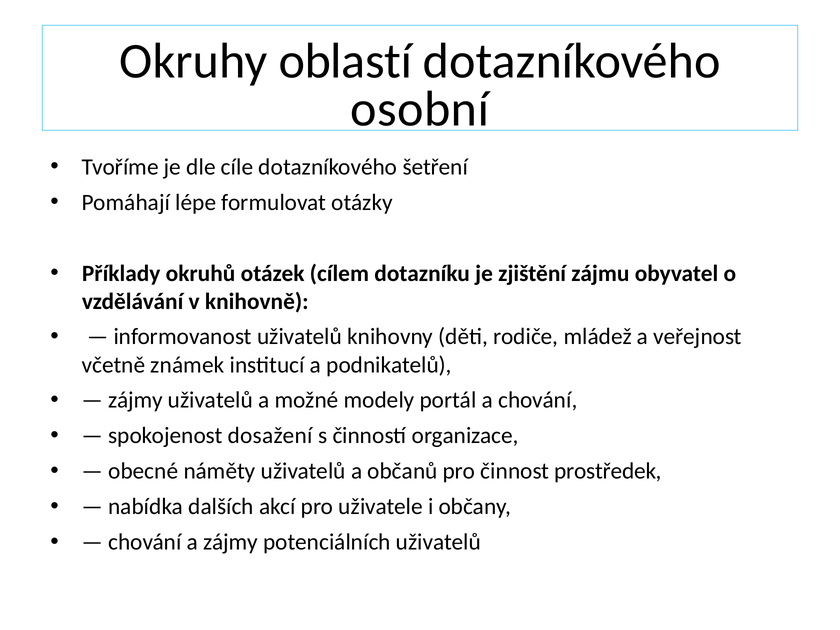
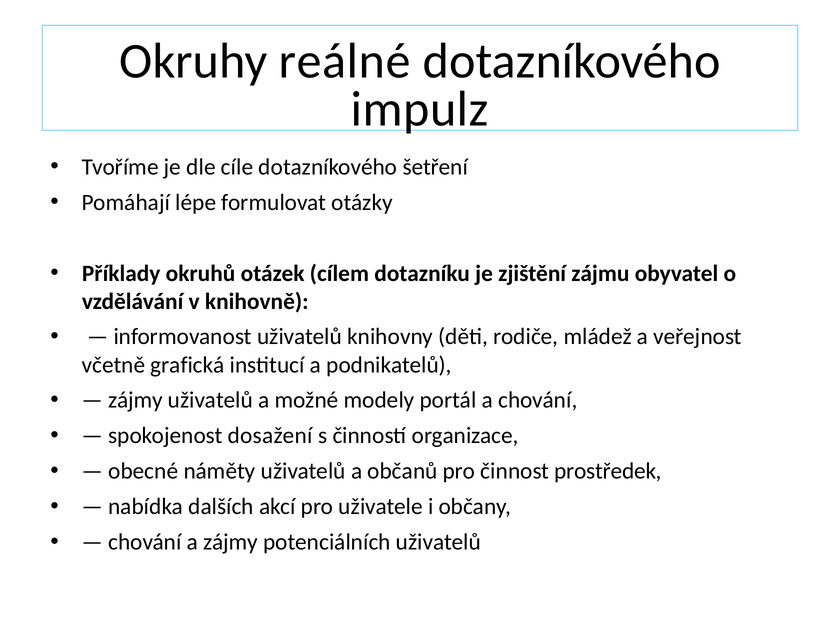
oblastí: oblastí -> reálné (345, 61)
osobní: osobní -> impulz (420, 109)
známek: známek -> grafická (187, 365)
